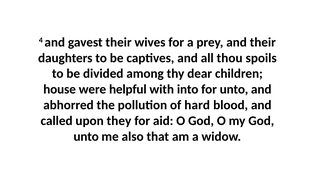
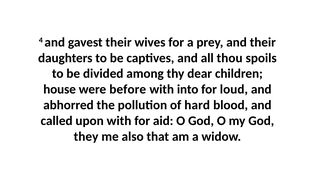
helpful: helpful -> before (128, 90)
for unto: unto -> loud (234, 90)
upon they: they -> with (119, 121)
unto: unto -> they (86, 137)
